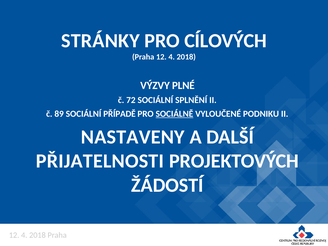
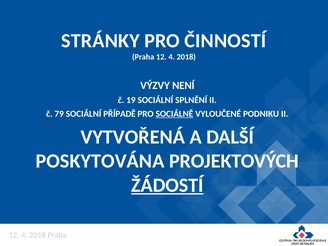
CÍLOVÝCH: CÍLOVÝCH -> ČINNOSTÍ (225, 41)
PLNÉ: PLNÉ -> NENÍ (183, 86)
72: 72 -> 19 (131, 100)
89: 89 -> 79 (59, 114)
NASTAVENY: NASTAVENY -> VYTVOŘENÁ (133, 137)
PŘIJATELNOSTI: PŘIJATELNOSTI -> POSKYTOVÁNA (100, 161)
ŽÁDOSTÍ underline: none -> present (167, 185)
